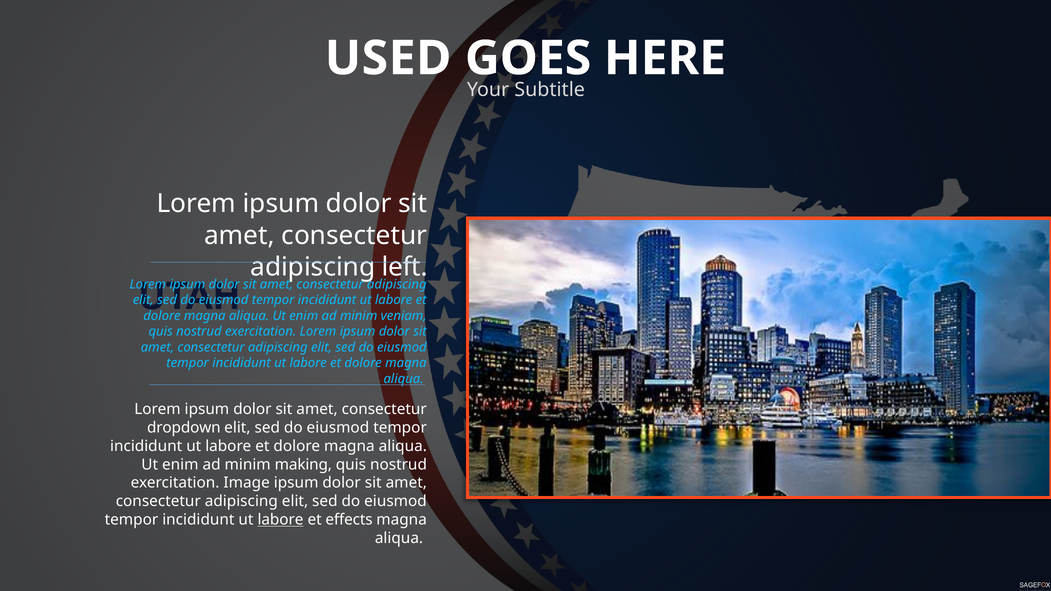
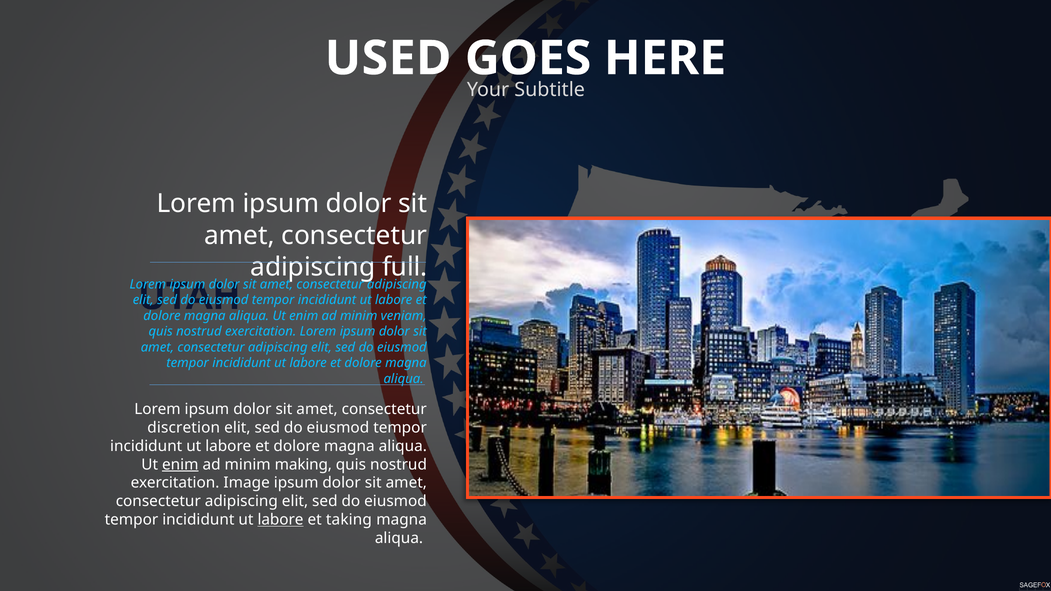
left: left -> full (405, 267)
dropdown: dropdown -> discretion (184, 428)
enim underline: none -> present (180, 465)
effects: effects -> taking (349, 520)
